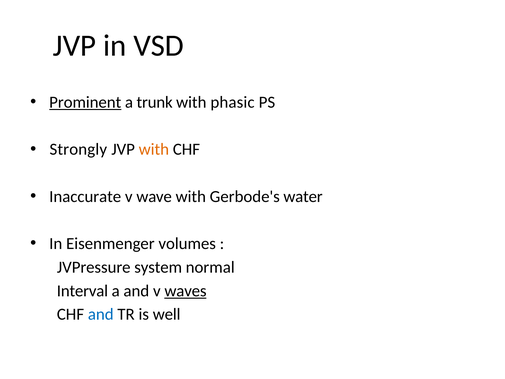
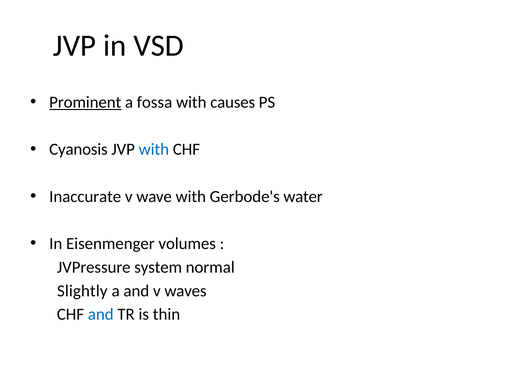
trunk: trunk -> fossa (155, 102)
phasic: phasic -> causes (233, 102)
Strongly: Strongly -> Cyanosis (78, 149)
with colour: orange -> blue (154, 149)
Interval: Interval -> Slightly (82, 291)
waves underline: present -> none (185, 291)
well: well -> thin (167, 314)
